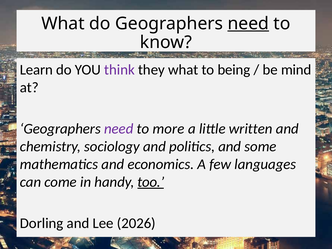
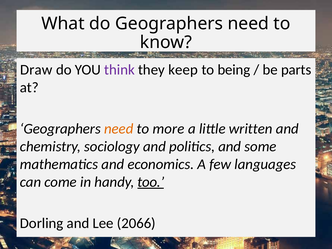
need underline: present -> none (248, 24)
Learn: Learn -> Draw (36, 70)
they what: what -> keep (183, 70)
mind: mind -> parts (296, 70)
need colour: purple -> orange (119, 129)
2026: 2026 -> 2066 (136, 223)
